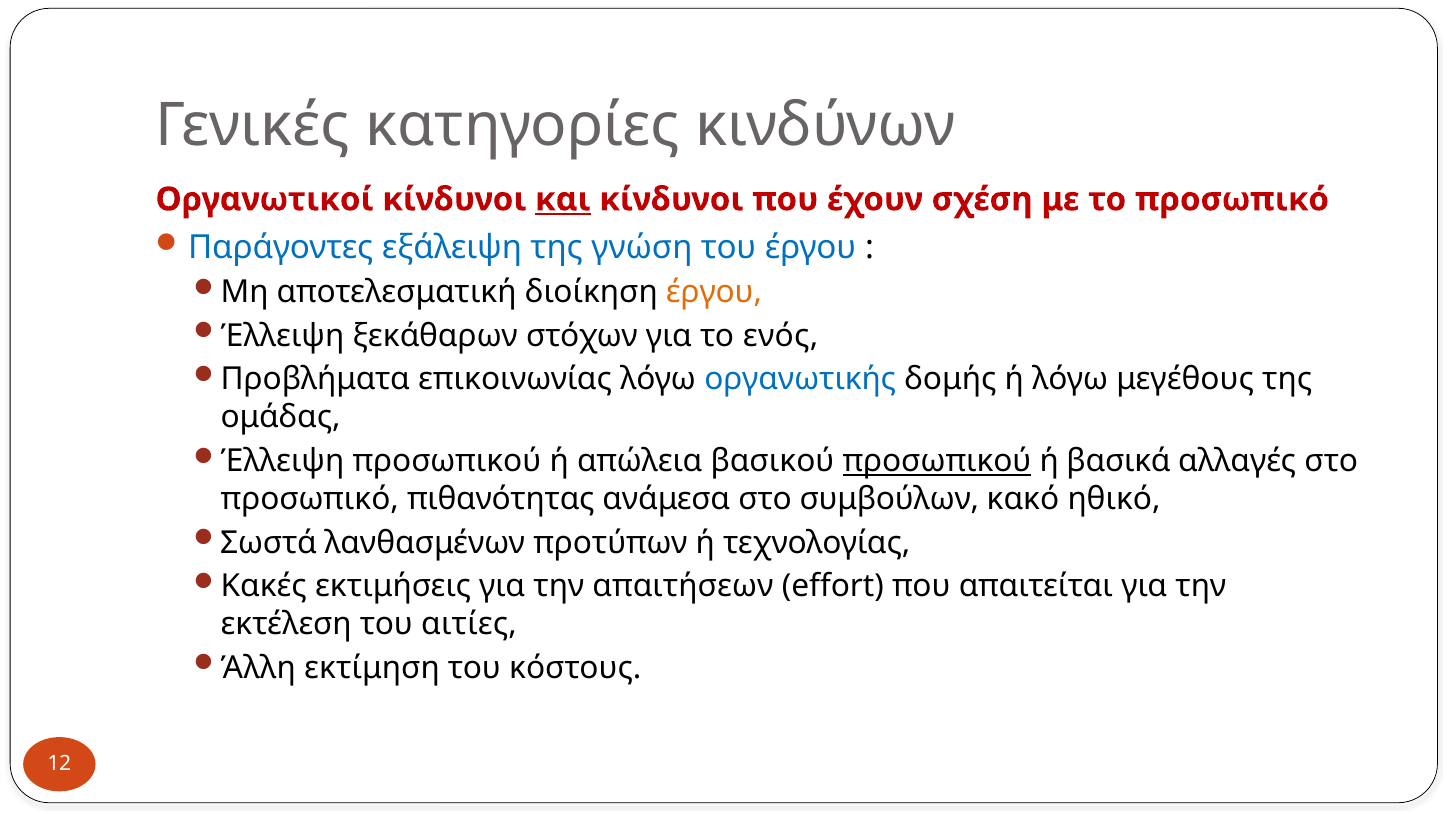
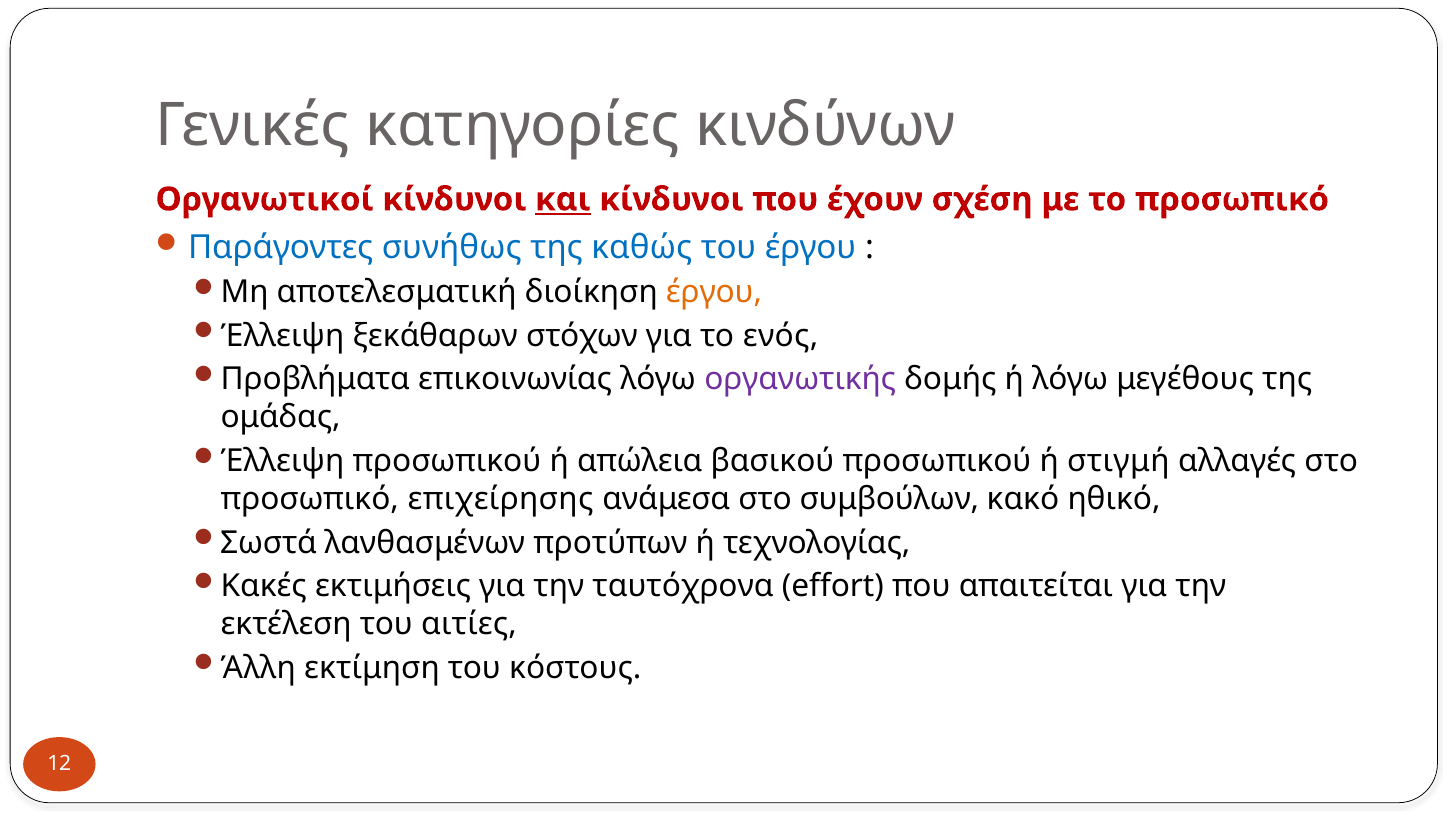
εξάλειψη: εξάλειψη -> συνήθως (452, 248)
γνώση: γνώση -> καθώς (642, 248)
οργανωτικής colour: blue -> purple (800, 380)
προσωπικού underline: present -> none (937, 461)
βασικά: βασικά -> στιγμή (1118, 461)
πιθανότητας: πιθανότητας -> επιχείρησης (501, 499)
απαιτήσεων: απαιτήσεων -> ταυτόχρονα (683, 587)
